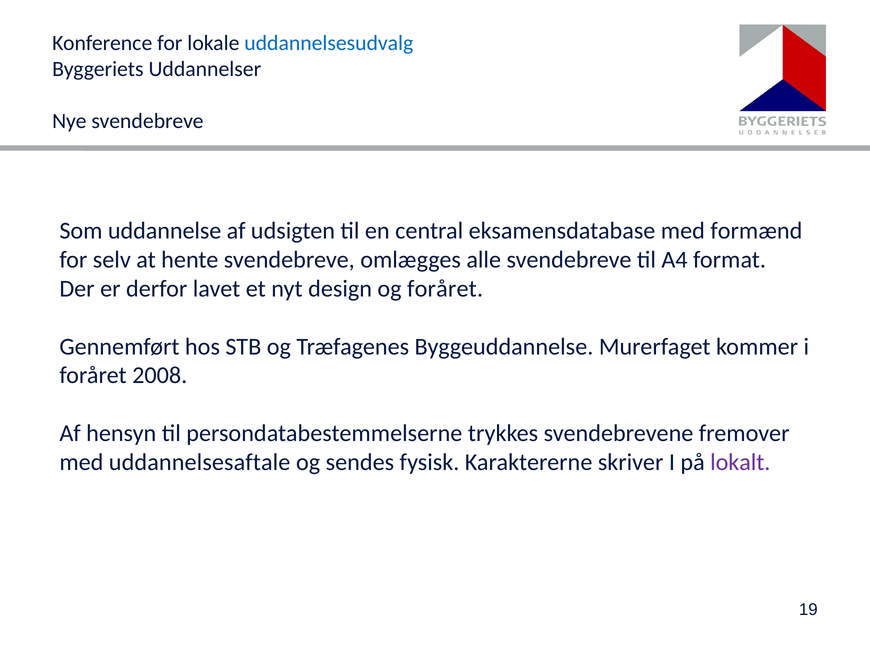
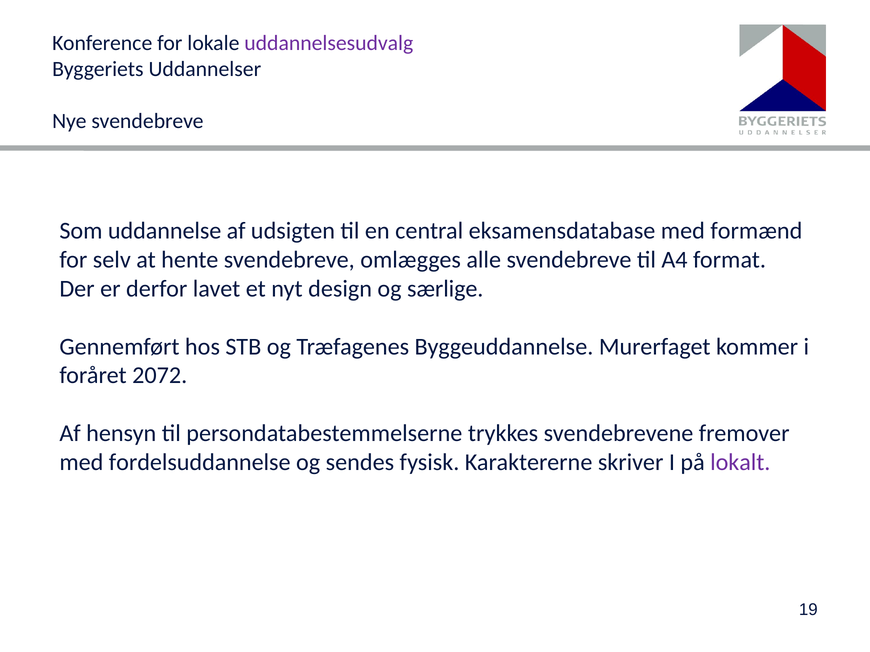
uddannelsesudvalg colour: blue -> purple (329, 43)
og foråret: foråret -> særlige (445, 289)
2008: 2008 -> 2072 (160, 376)
uddannelsesaftale: uddannelsesaftale -> fordelsuddannelse (200, 463)
